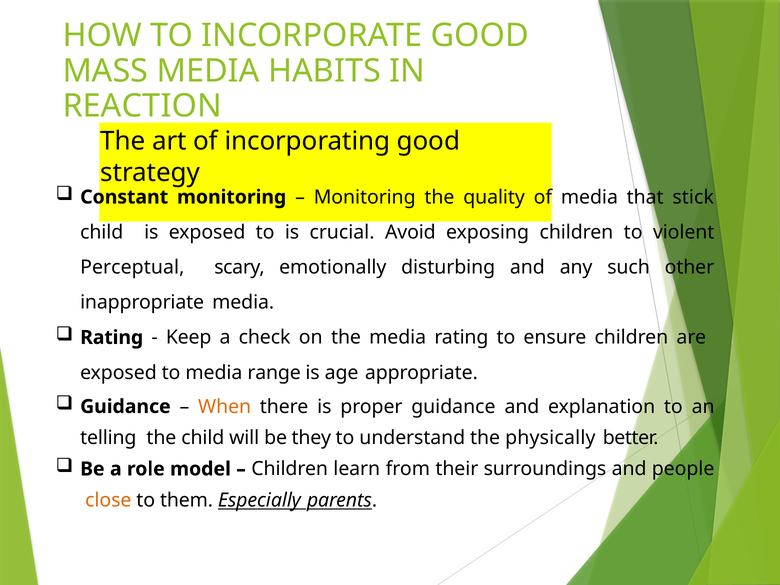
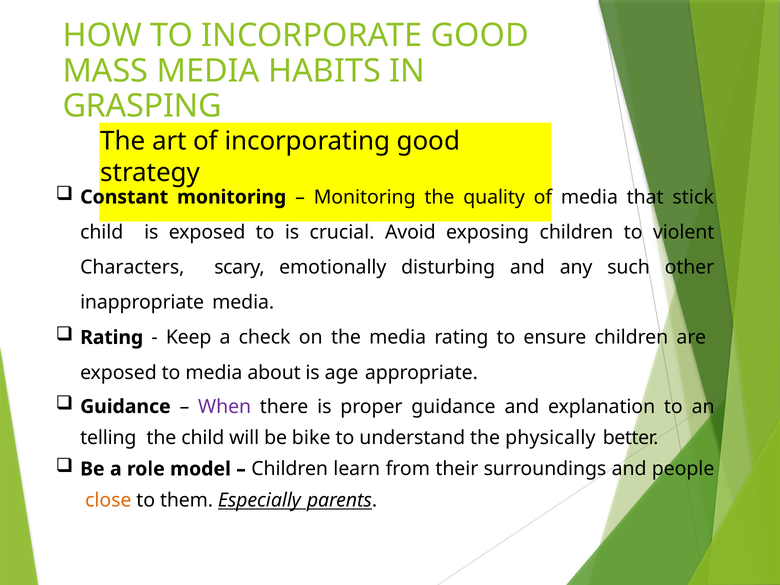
REACTION: REACTION -> GRASPING (142, 106)
Perceptual: Perceptual -> Characters (132, 267)
range: range -> about (274, 373)
When colour: orange -> purple (225, 407)
they: they -> bike (311, 438)
